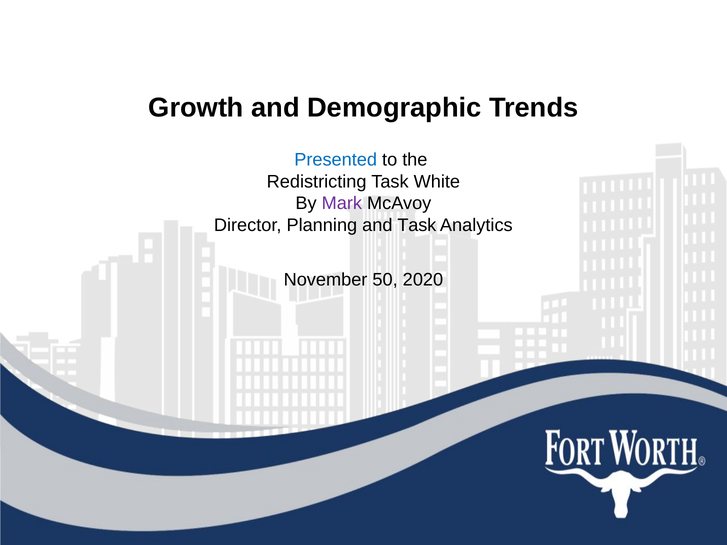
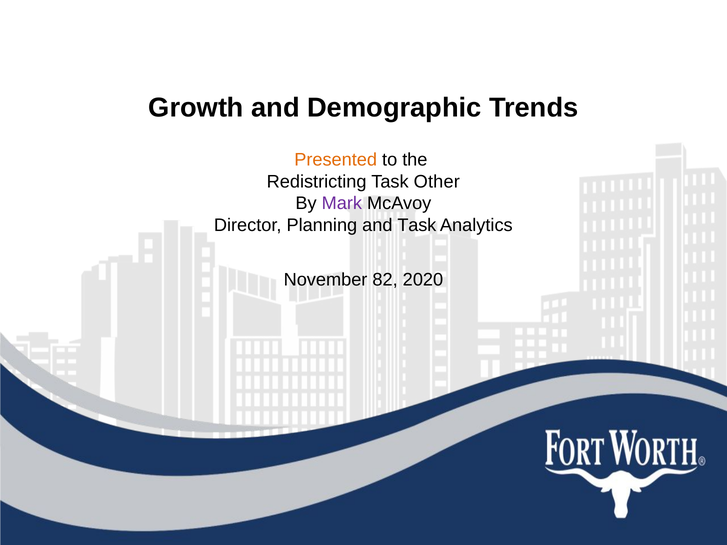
Presented colour: blue -> orange (336, 160)
White: White -> Other (437, 182)
50: 50 -> 82 (385, 280)
